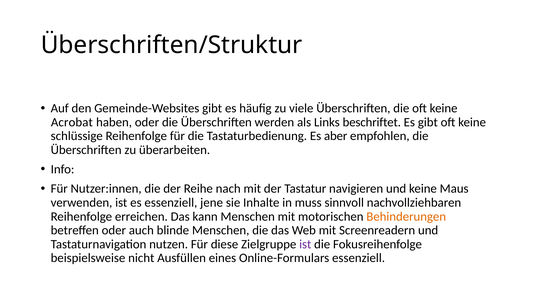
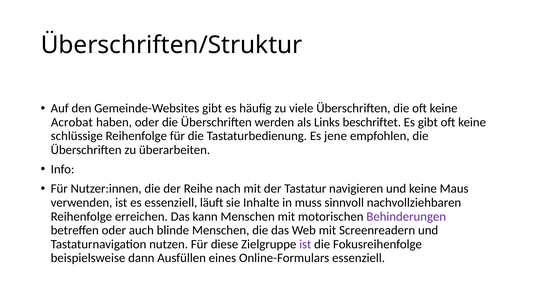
aber: aber -> jene (336, 136)
jene: jene -> läuft (212, 202)
Behinderungen colour: orange -> purple (406, 216)
nicht: nicht -> dann (141, 257)
